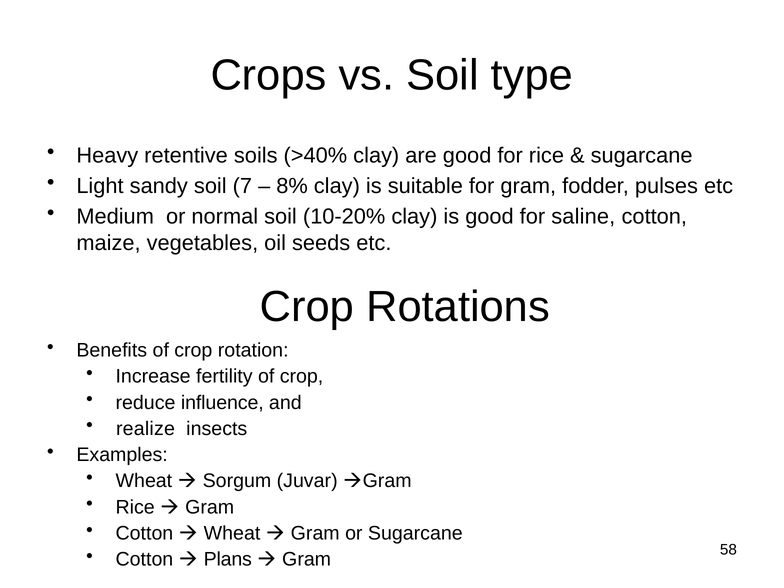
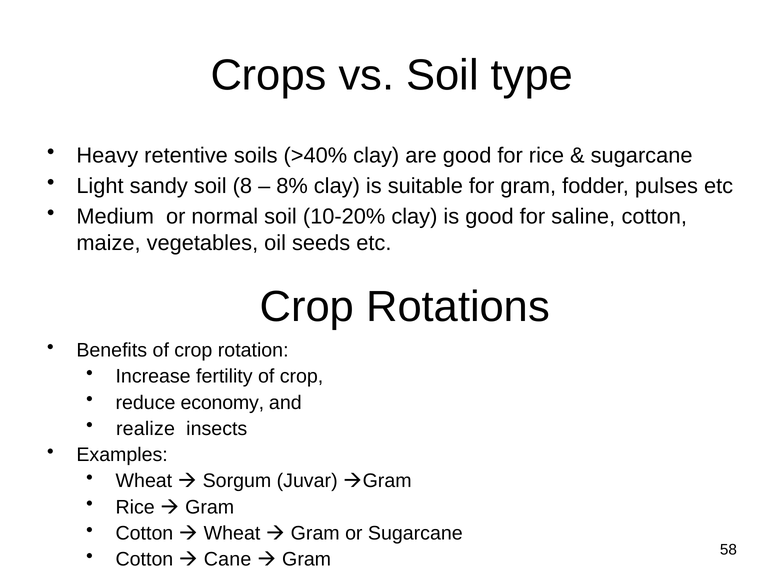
7: 7 -> 8 (242, 186)
influence: influence -> economy (222, 403)
Plans: Plans -> Cane (228, 559)
